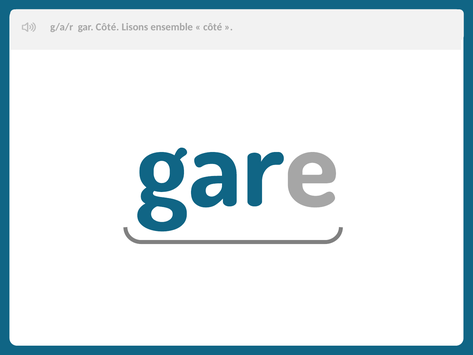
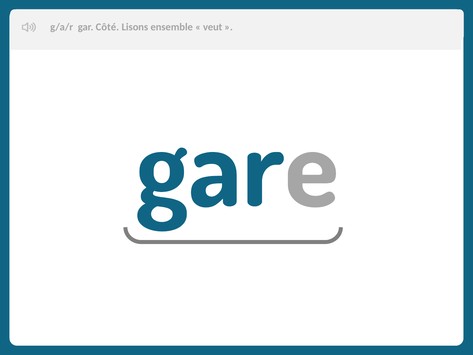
côté: côté -> veut (213, 27)
